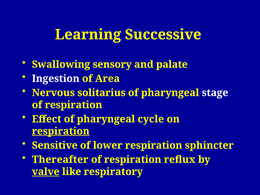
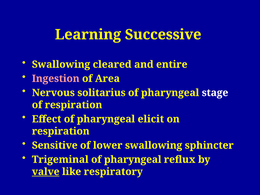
sensory: sensory -> cleared (112, 64)
palate: palate -> entire (172, 64)
Ingestion colour: white -> pink (56, 79)
cycle: cycle -> elicit (151, 119)
respiration underline: present -> none (61, 131)
lower respiration: respiration -> swallowing (154, 145)
Thereafter: Thereafter -> Trigeminal (60, 160)
respiration: respiration -> pharyngeal (133, 160)
